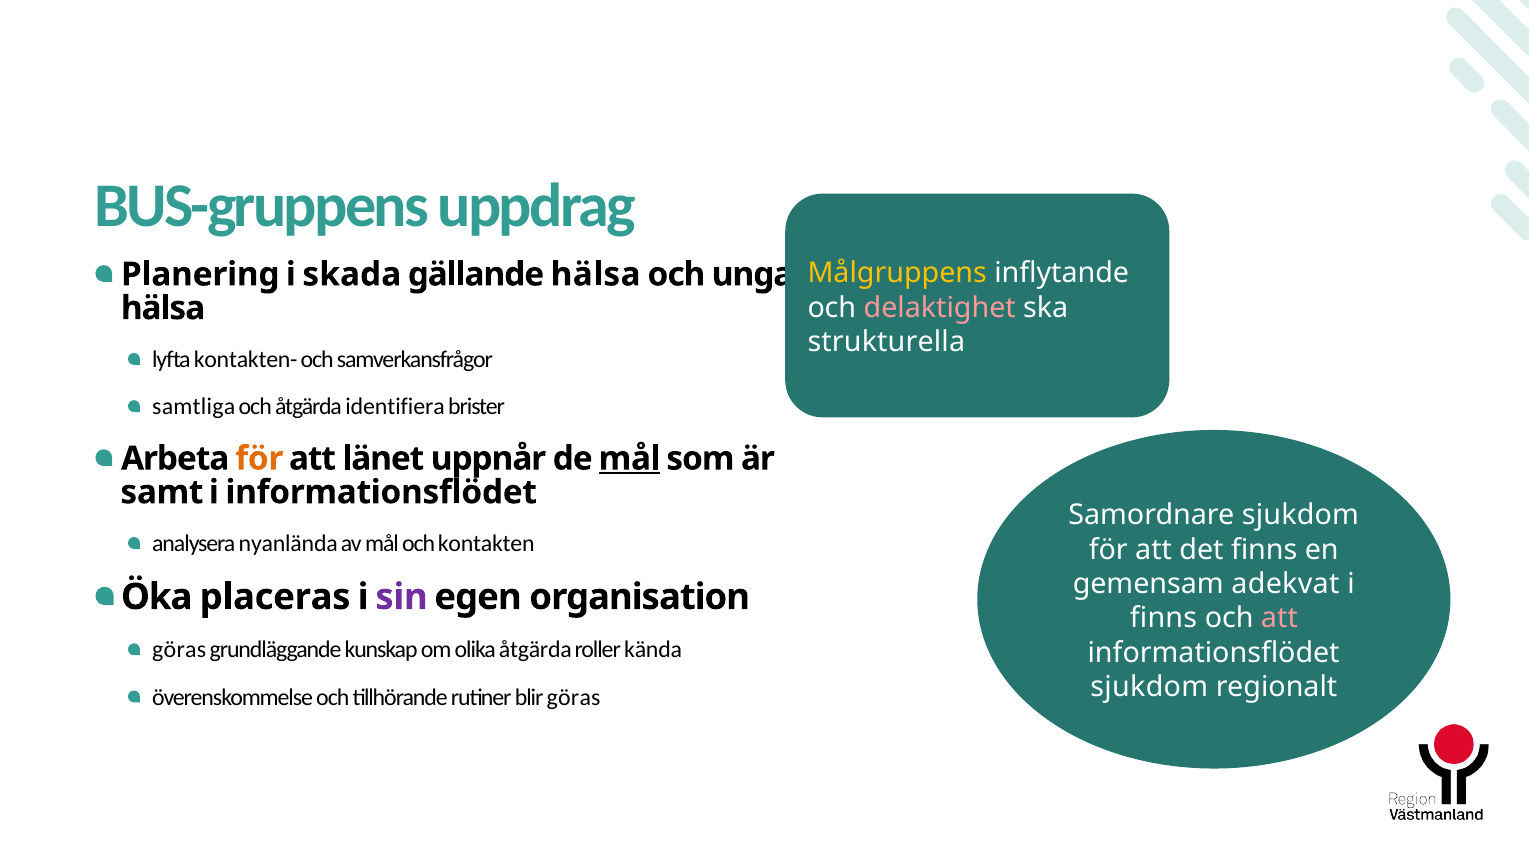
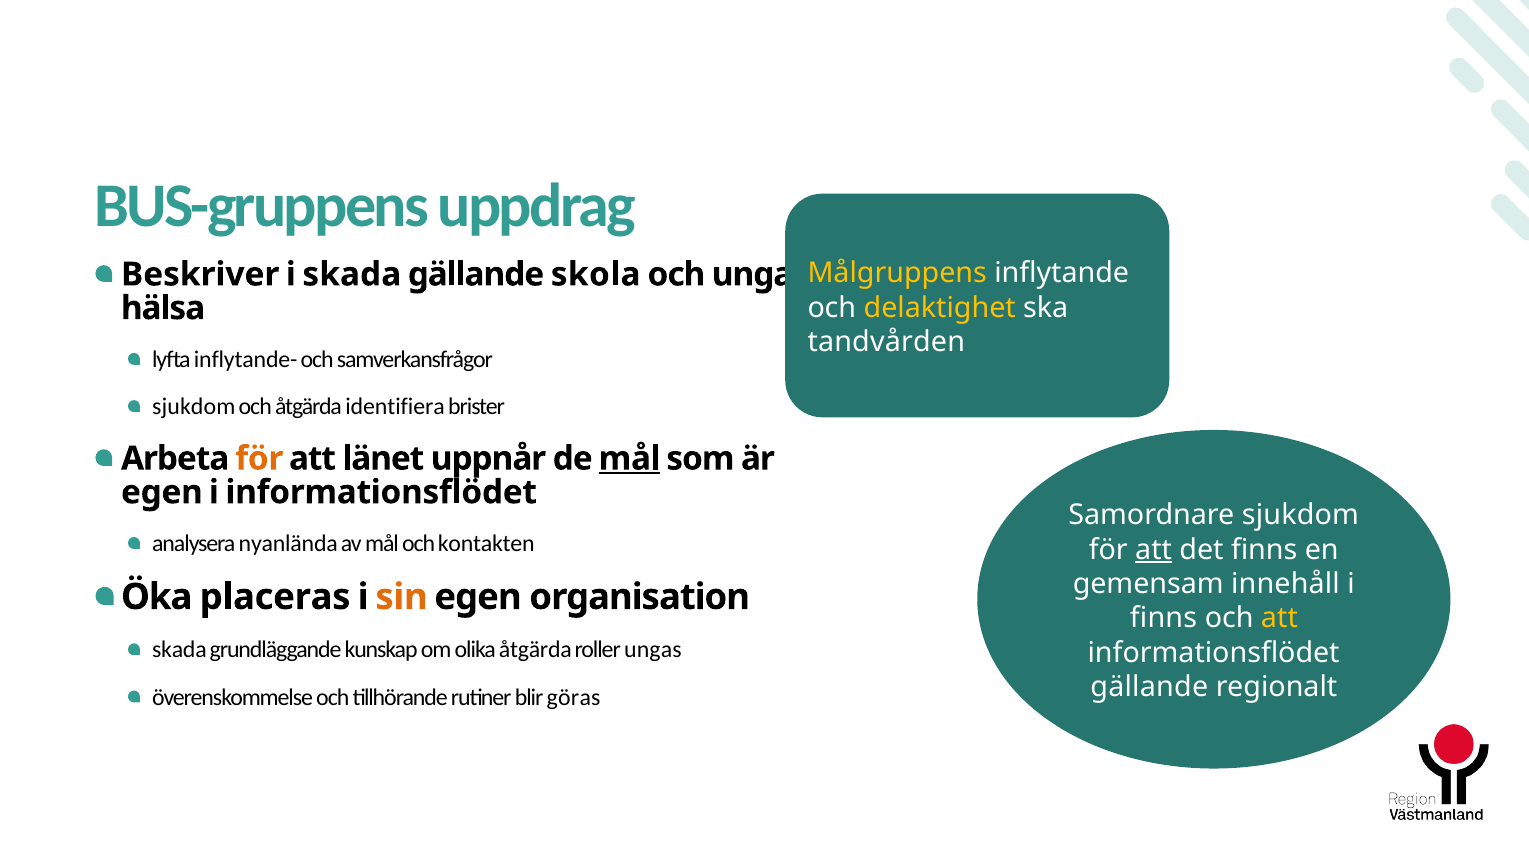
Planering: Planering -> Beskriver (200, 274)
gällande hälsa: hälsa -> skola (596, 274)
delaktighet colour: pink -> yellow (940, 308)
strukturella: strukturella -> tandvården (886, 342)
kontakten-: kontakten- -> inflytande- (246, 360)
samtliga: samtliga -> sjukdom (194, 407)
samt: samt -> egen (162, 492)
att underline: none -> present (1154, 550)
adekvat: adekvat -> innehåll (1286, 584)
sin colour: purple -> orange (402, 597)
att colour: pink -> yellow (1279, 619)
göras: göras -> skada (179, 650)
roller kända: kända -> ungas (653, 650)
sjukdom: sjukdom -> gällande (1149, 687)
